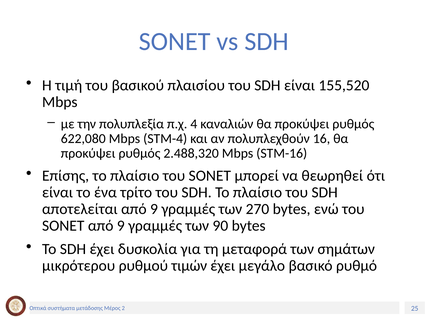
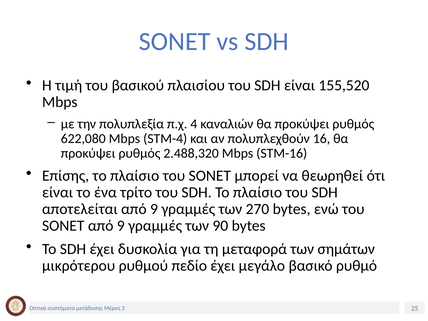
τιμών: τιμών -> πεδίο (189, 266)
